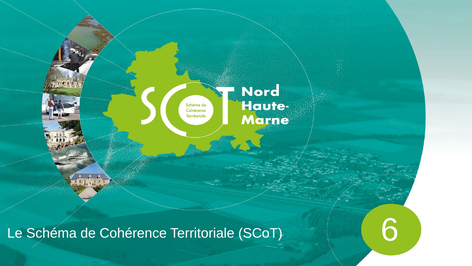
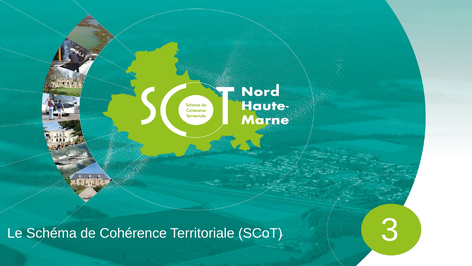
6: 6 -> 3 (390, 230)
